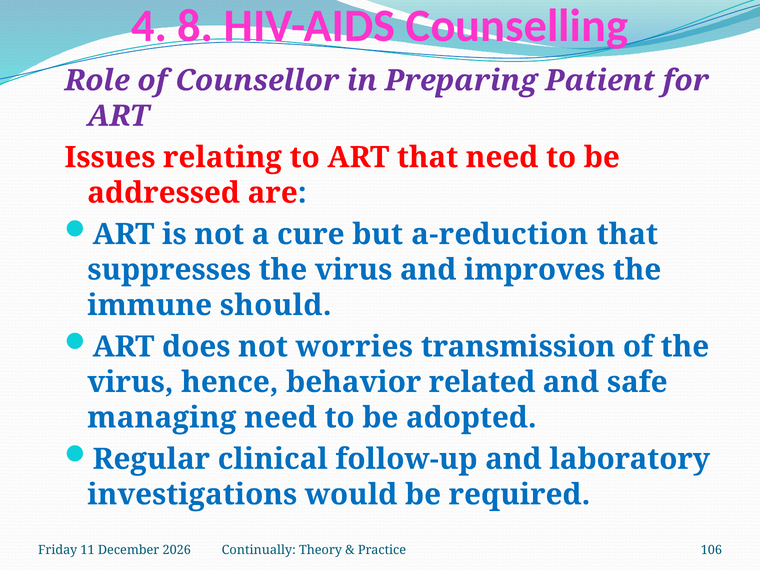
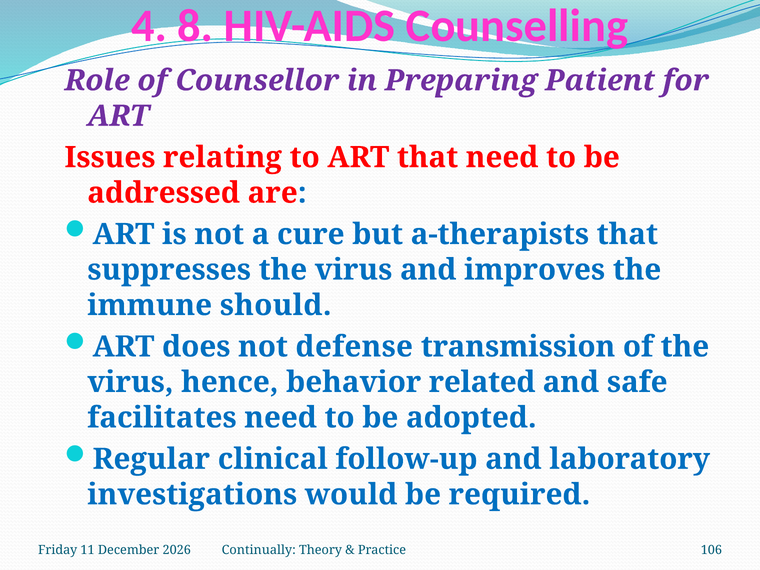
a-reduction: a-reduction -> a-therapists (500, 234)
worries: worries -> defense (354, 347)
managing: managing -> facilitates (162, 418)
